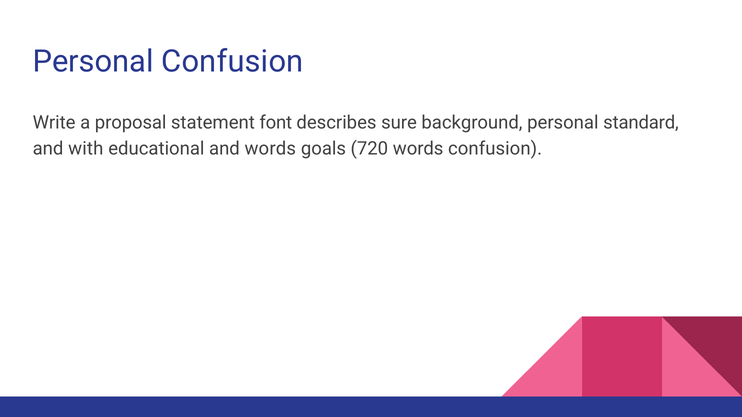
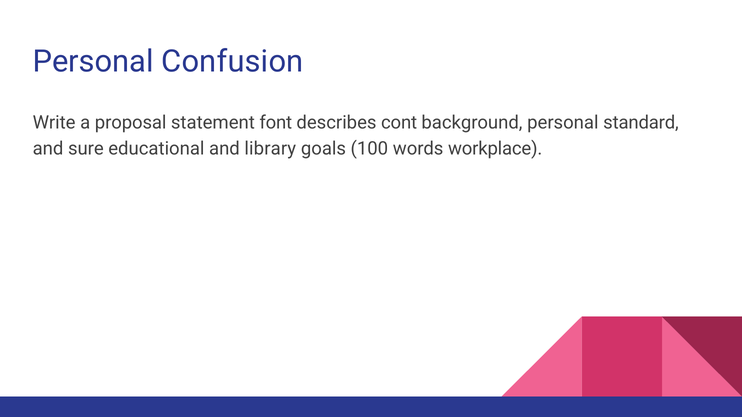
sure: sure -> cont (399, 123)
with: with -> sure (86, 149)
and words: words -> library (270, 149)
720: 720 -> 100 (369, 149)
words confusion: confusion -> workplace (495, 149)
